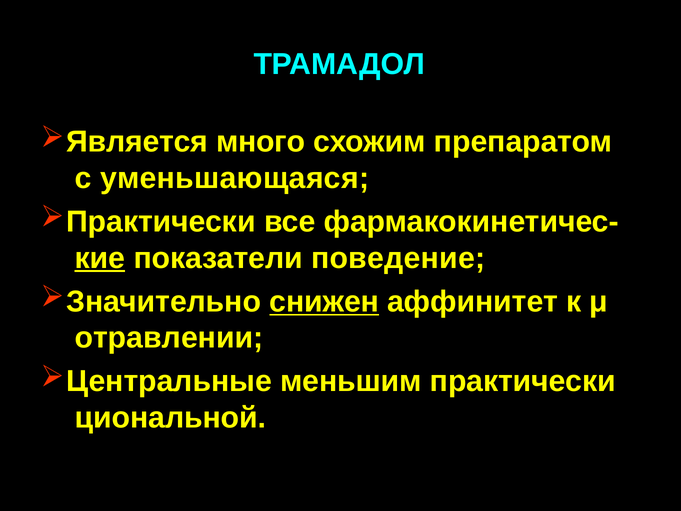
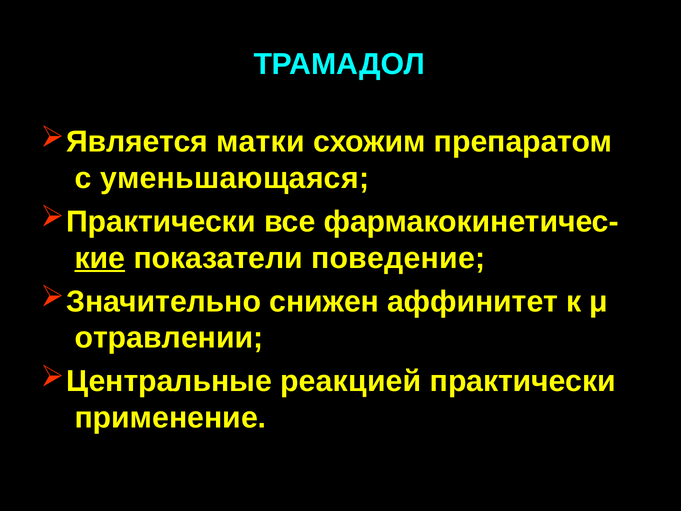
много: много -> матки (260, 142)
снижен underline: present -> none (324, 302)
меньшим: меньшим -> реакцией (351, 381)
циональной: циональной -> применение (170, 418)
